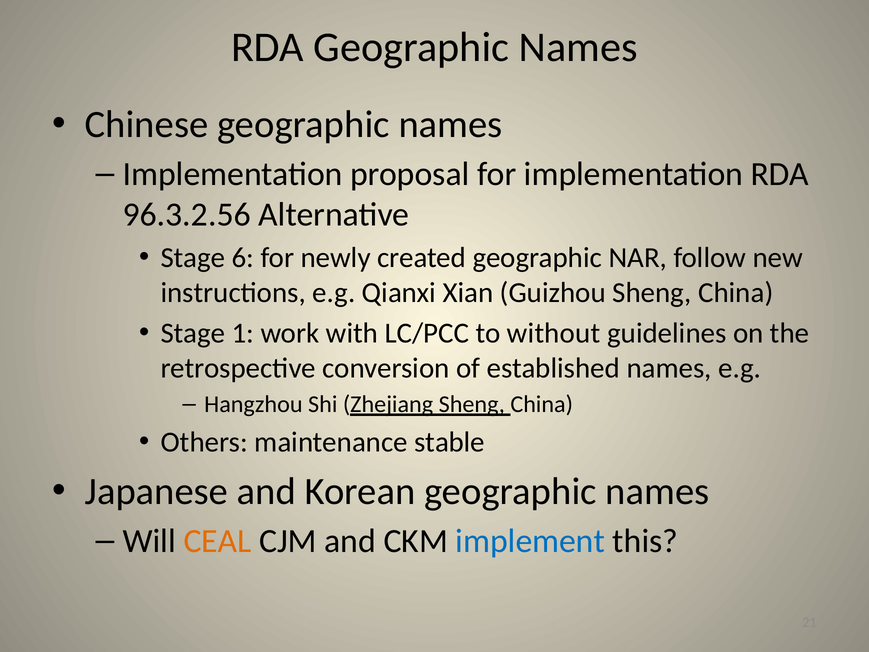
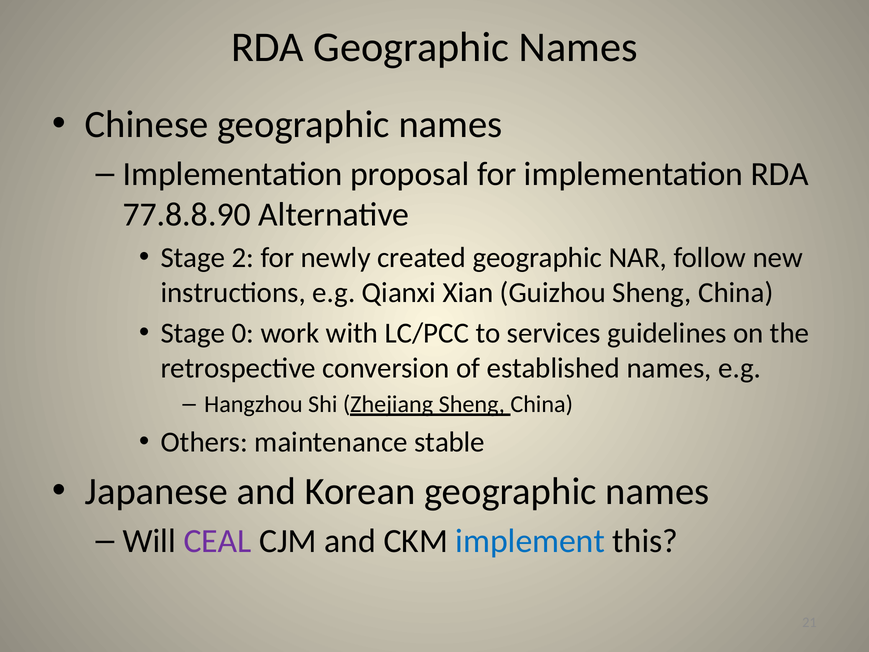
96.3.2.56: 96.3.2.56 -> 77.8.8.90 (187, 215)
6: 6 -> 2 (243, 258)
1: 1 -> 0 (243, 333)
without: without -> services (554, 333)
CEAL colour: orange -> purple (218, 541)
